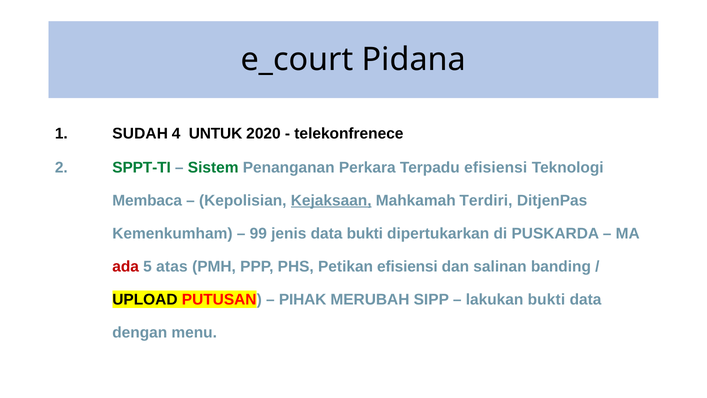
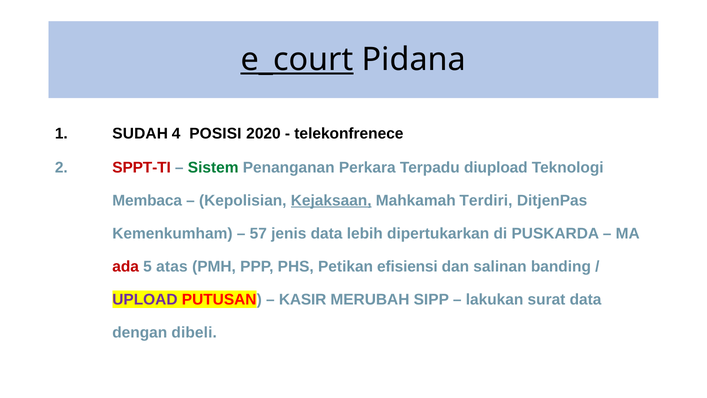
e_court underline: none -> present (297, 59)
UNTUK: UNTUK -> POSISI (215, 133)
SPPT-TI colour: green -> red (142, 167)
Terpadu efisiensi: efisiensi -> diupload (496, 167)
99: 99 -> 57 (258, 233)
data bukti: bukti -> lebih (365, 233)
UPLOAD colour: black -> purple (145, 299)
PIHAK: PIHAK -> KASIR (303, 299)
lakukan bukti: bukti -> surat (546, 299)
menu: menu -> dibeli (194, 332)
